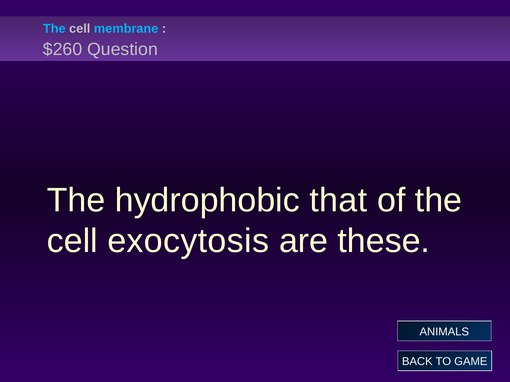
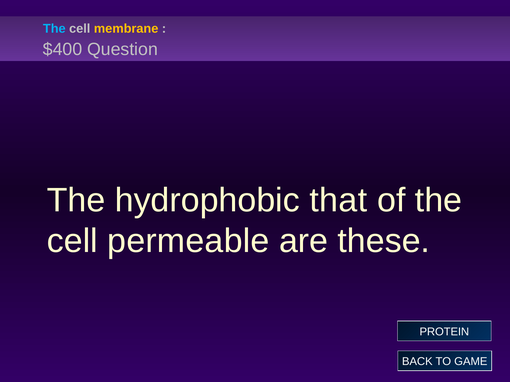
membrane colour: light blue -> yellow (126, 29)
$260: $260 -> $400 (63, 49)
exocytosis: exocytosis -> permeable (188, 241)
ANIMALS: ANIMALS -> PROTEIN (444, 332)
